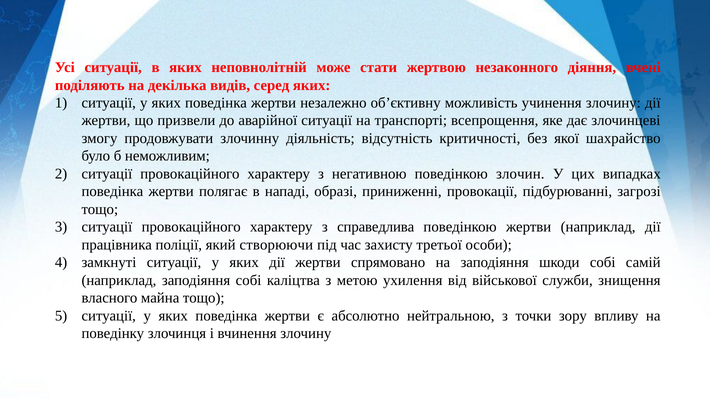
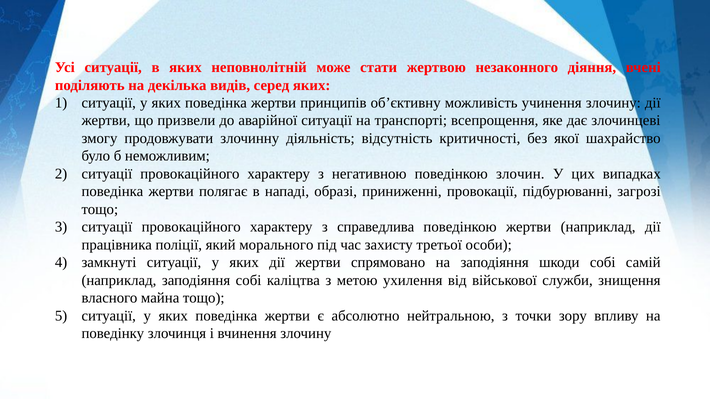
незалежно: незалежно -> принципів (333, 103)
створюючи: створюючи -> морального (276, 245)
